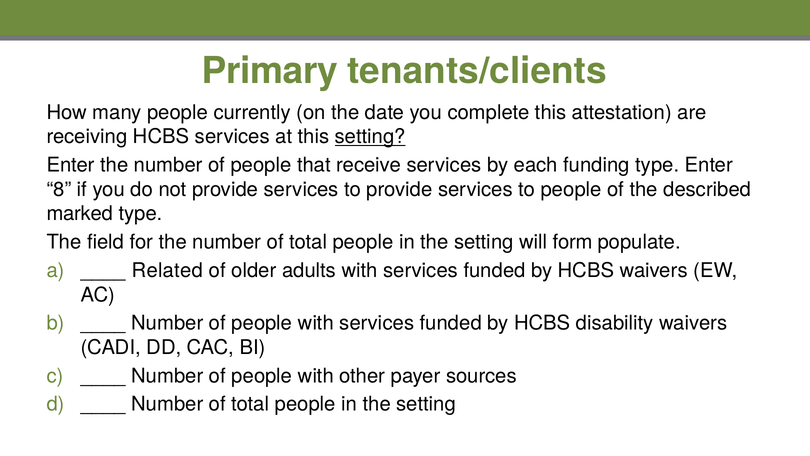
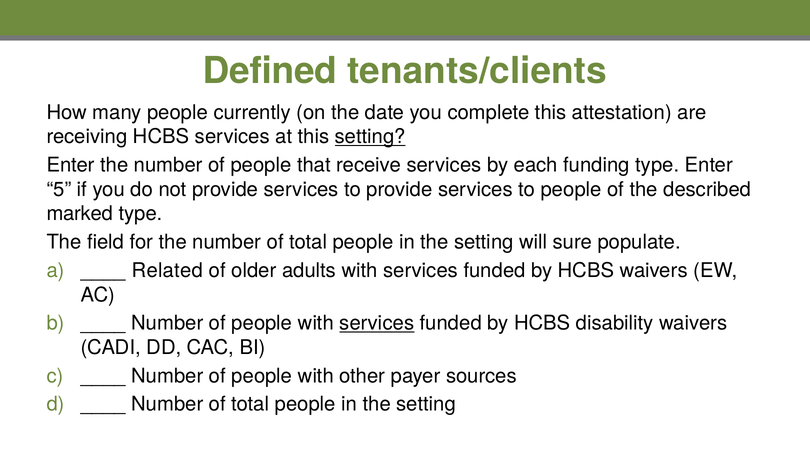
Primary: Primary -> Defined (270, 71)
8: 8 -> 5 (59, 189)
form: form -> sure (572, 242)
services underline: none -> present (377, 323)
